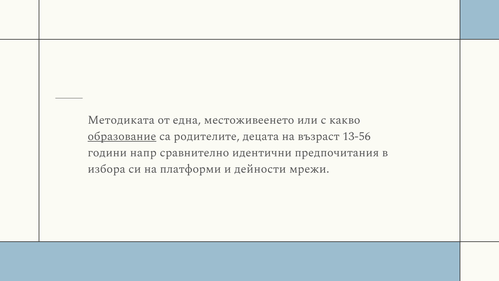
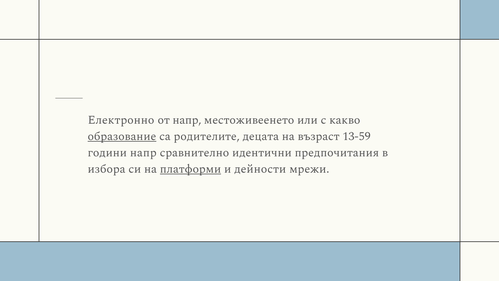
Методиката: Методиката -> Електронно (121, 120)
от една: една -> напр (187, 120)
13-56: 13-56 -> 13-59 (357, 136)
платформи underline: none -> present (190, 169)
